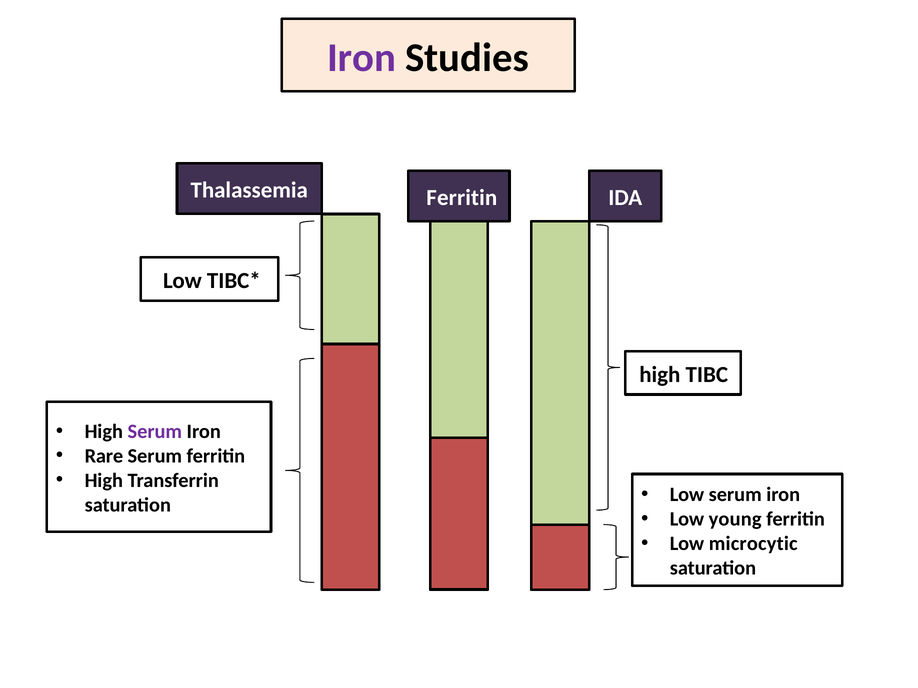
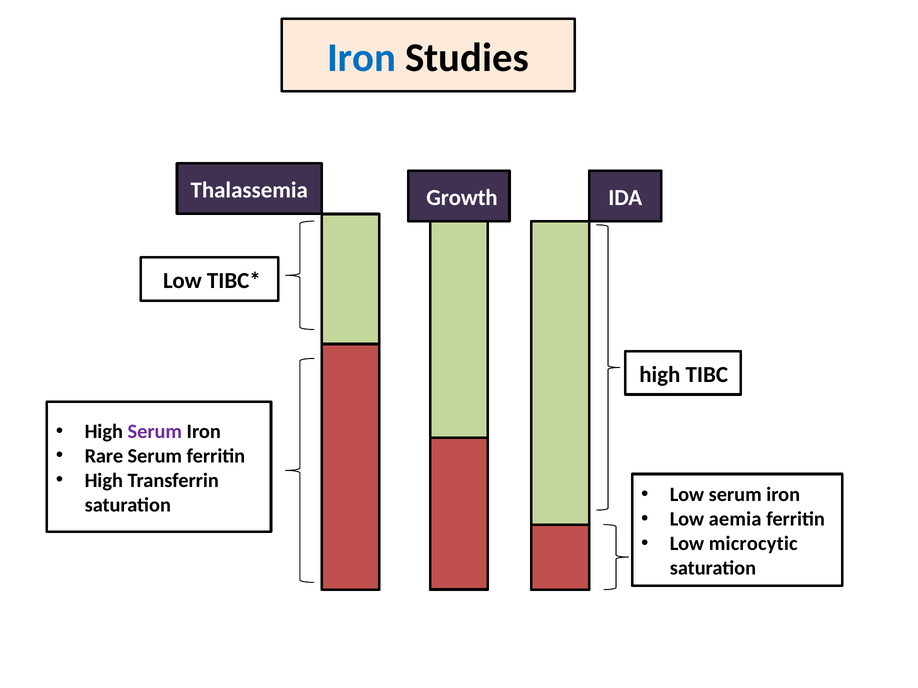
Iron colour: purple -> blue (362, 58)
Ferritin: Ferritin -> Growth (462, 198)
young: young -> aemia (735, 520)
